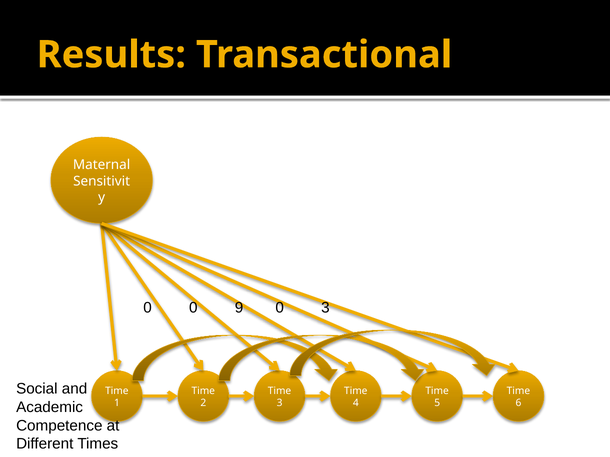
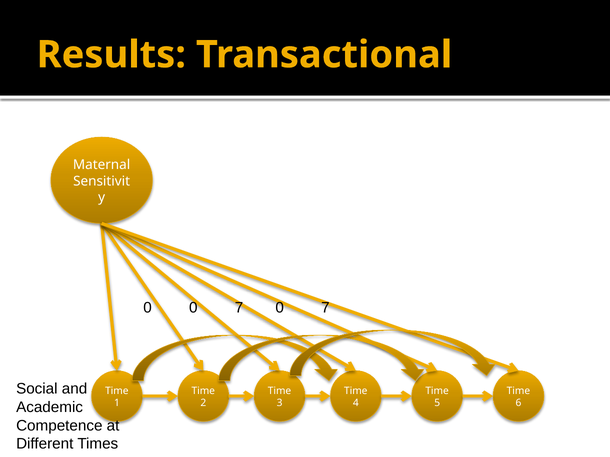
0 0 9: 9 -> 7 (239, 308)
3: 3 -> 7 (325, 308)
